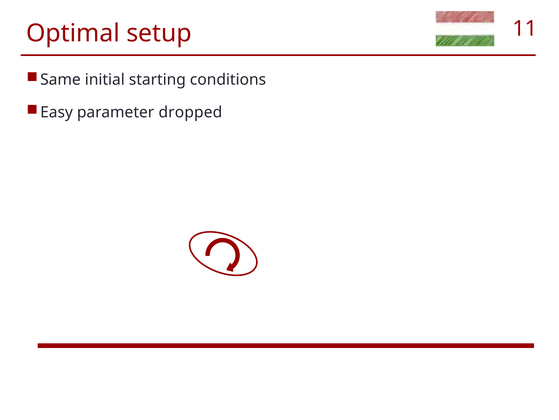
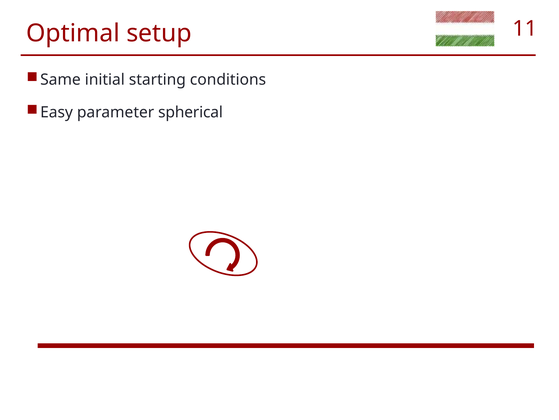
dropped: dropped -> spherical (191, 112)
